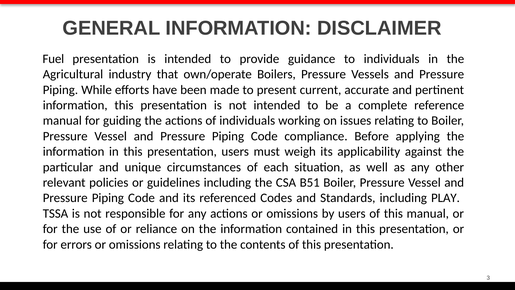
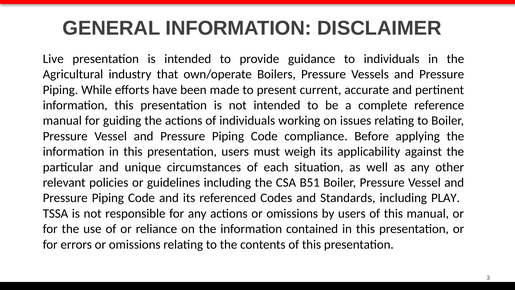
Fuel: Fuel -> Live (53, 59)
